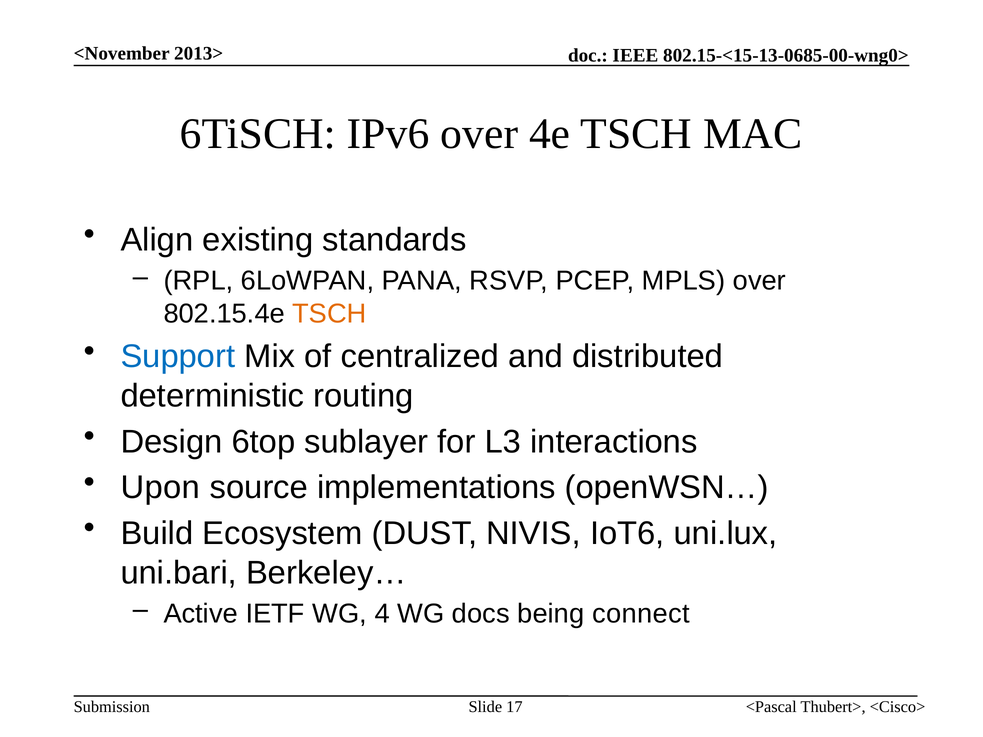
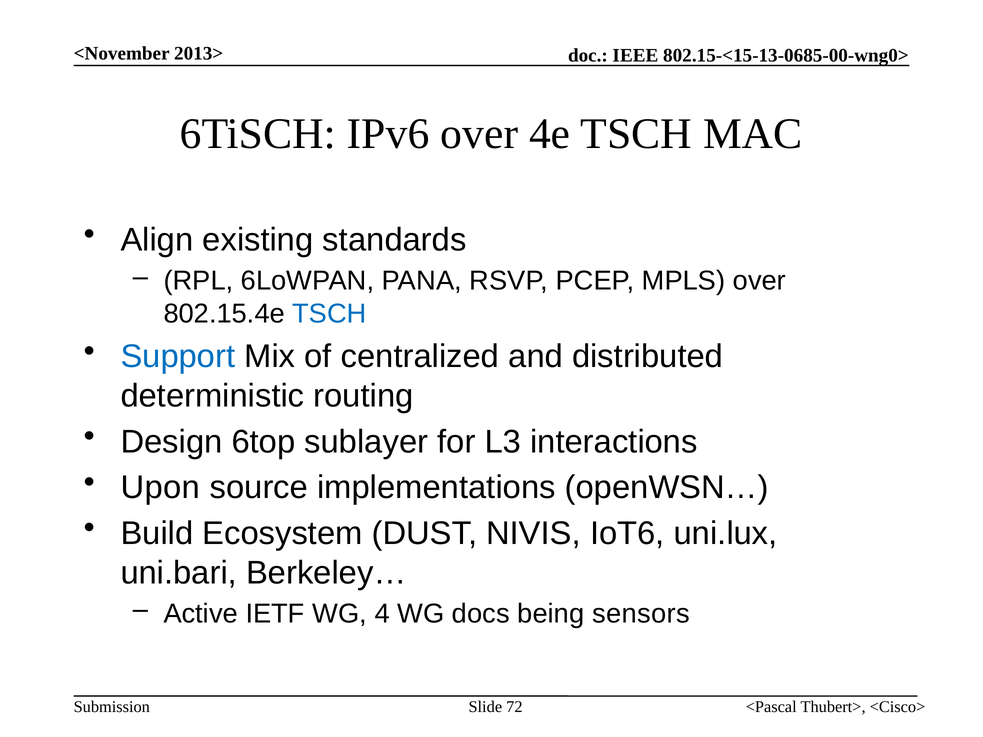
TSCH colour: orange -> blue (329, 314)
connect: connect -> sensors (641, 614)
17: 17 -> 72 (514, 707)
